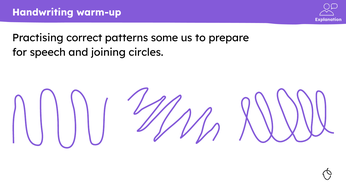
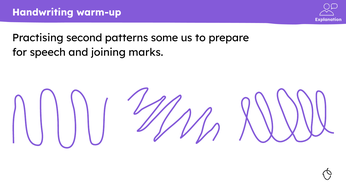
correct: correct -> second (84, 38)
circles: circles -> marks (146, 52)
